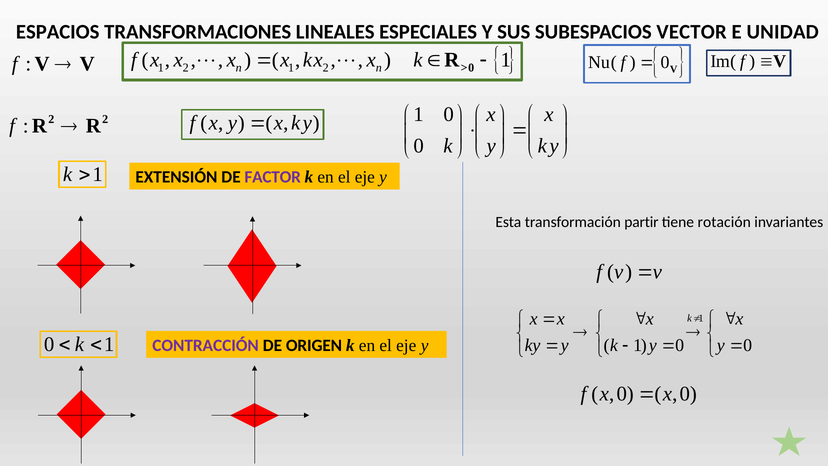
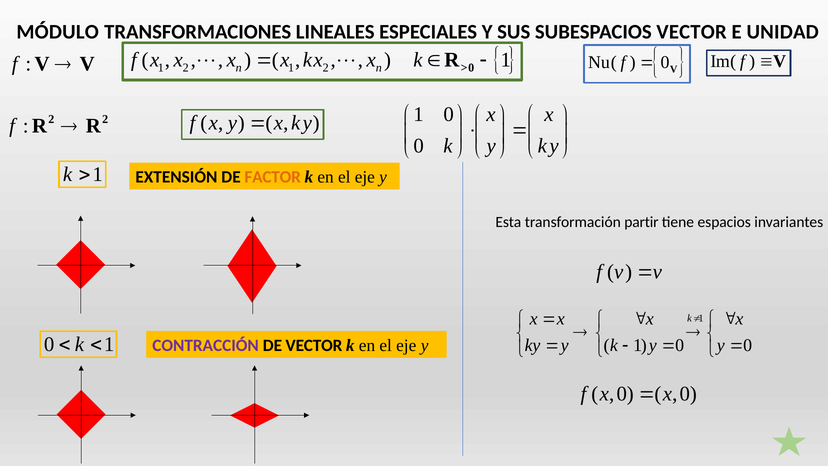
ESPACIOS: ESPACIOS -> MÓDULO (58, 32)
FACTOR colour: purple -> orange (273, 177)
rotación: rotación -> espacios (724, 222)
DE ORIGEN: ORIGEN -> VECTOR (314, 345)
